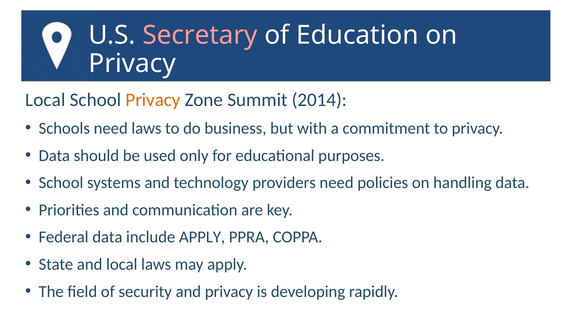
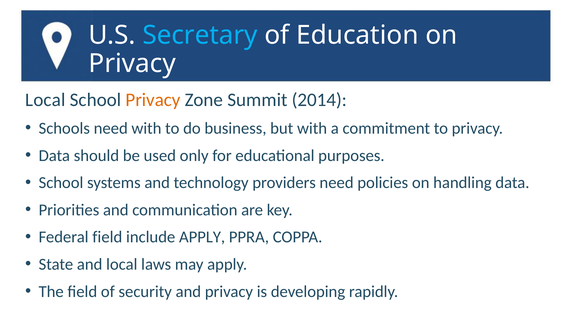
Secretary colour: pink -> light blue (200, 35)
need laws: laws -> with (146, 128)
Federal data: data -> field (107, 237)
